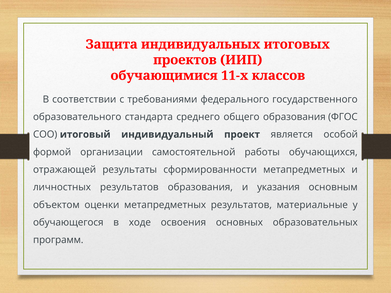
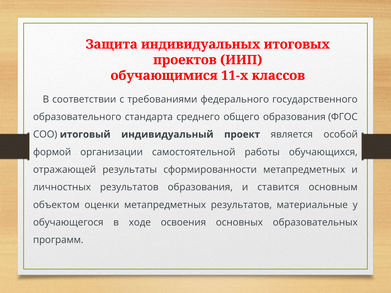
указания: указания -> ставится (278, 187)
